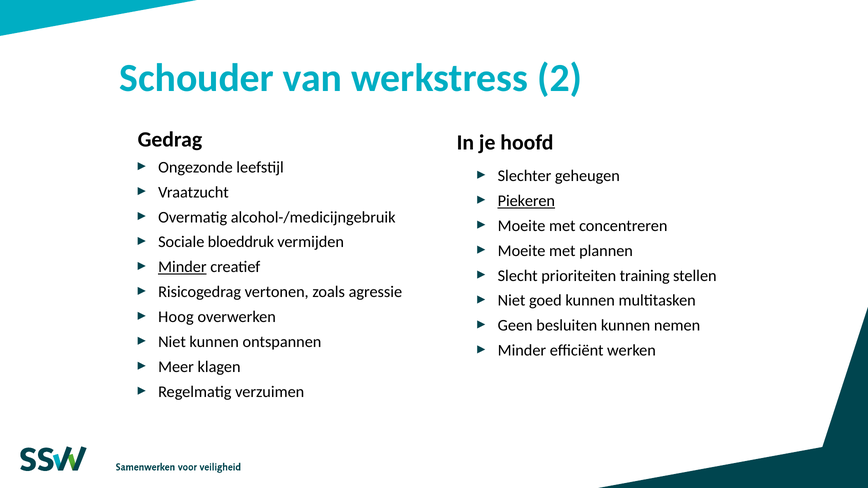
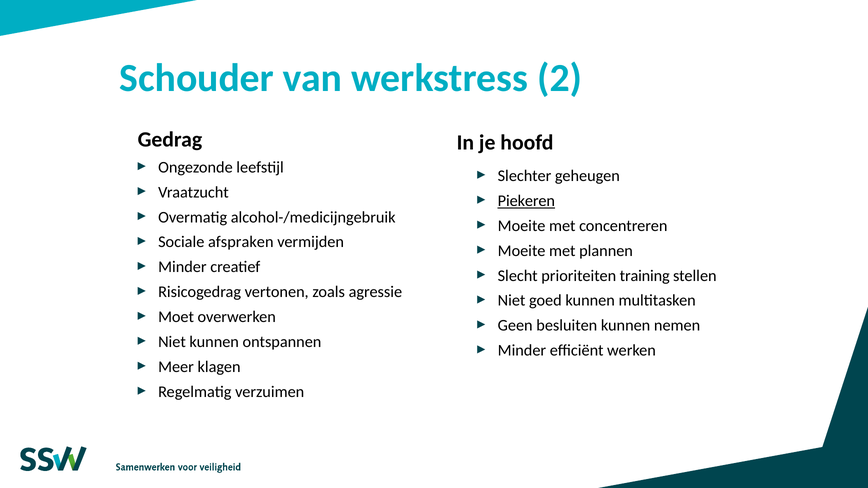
bloeddruk: bloeddruk -> afspraken (241, 242)
Minder underline: present -> none (182, 267)
Hoog: Hoog -> Moet (176, 317)
